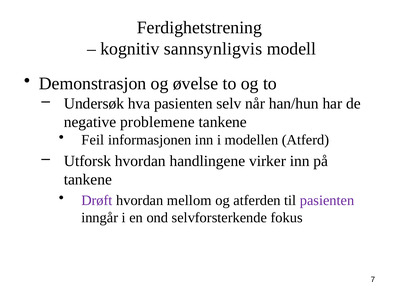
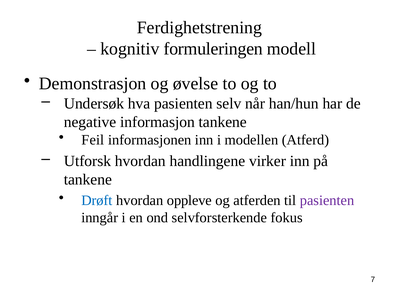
sannsynligvis: sannsynligvis -> formuleringen (213, 49)
problemene: problemene -> informasjon (157, 122)
Drøft colour: purple -> blue (97, 200)
mellom: mellom -> oppleve (189, 200)
